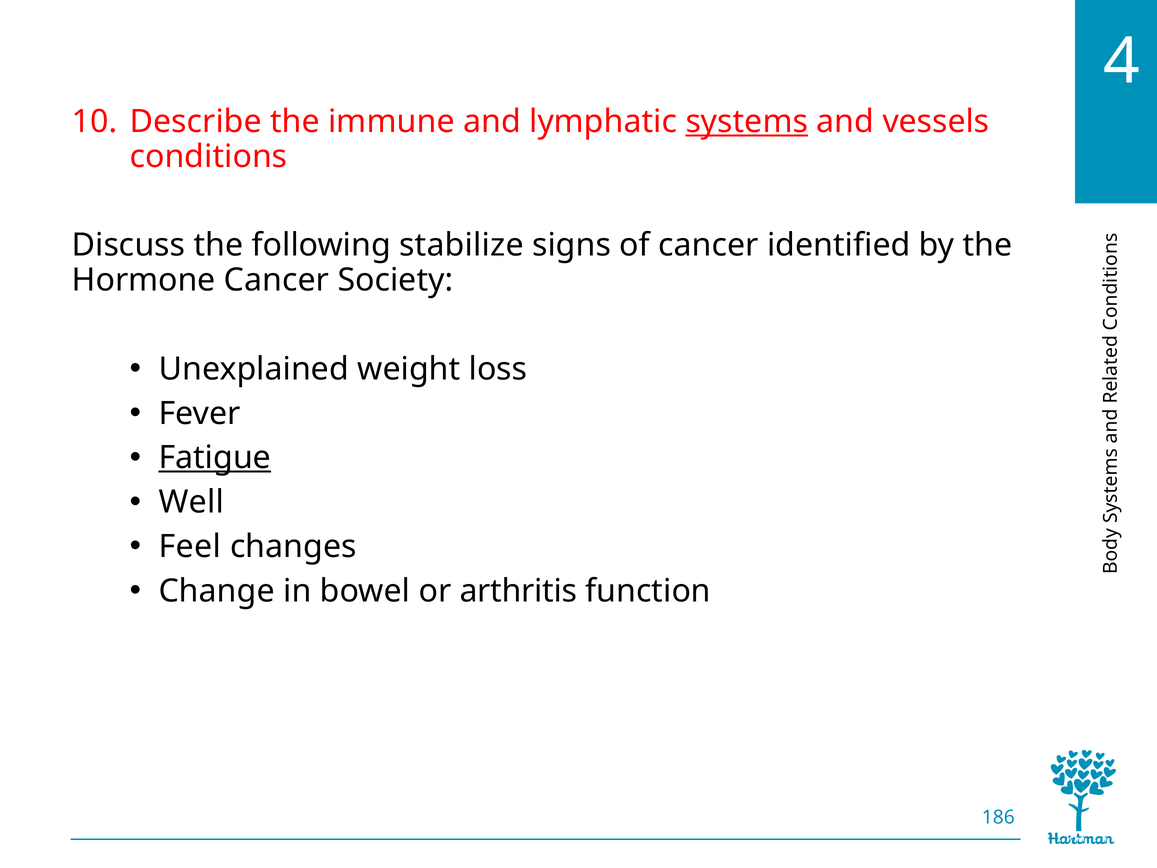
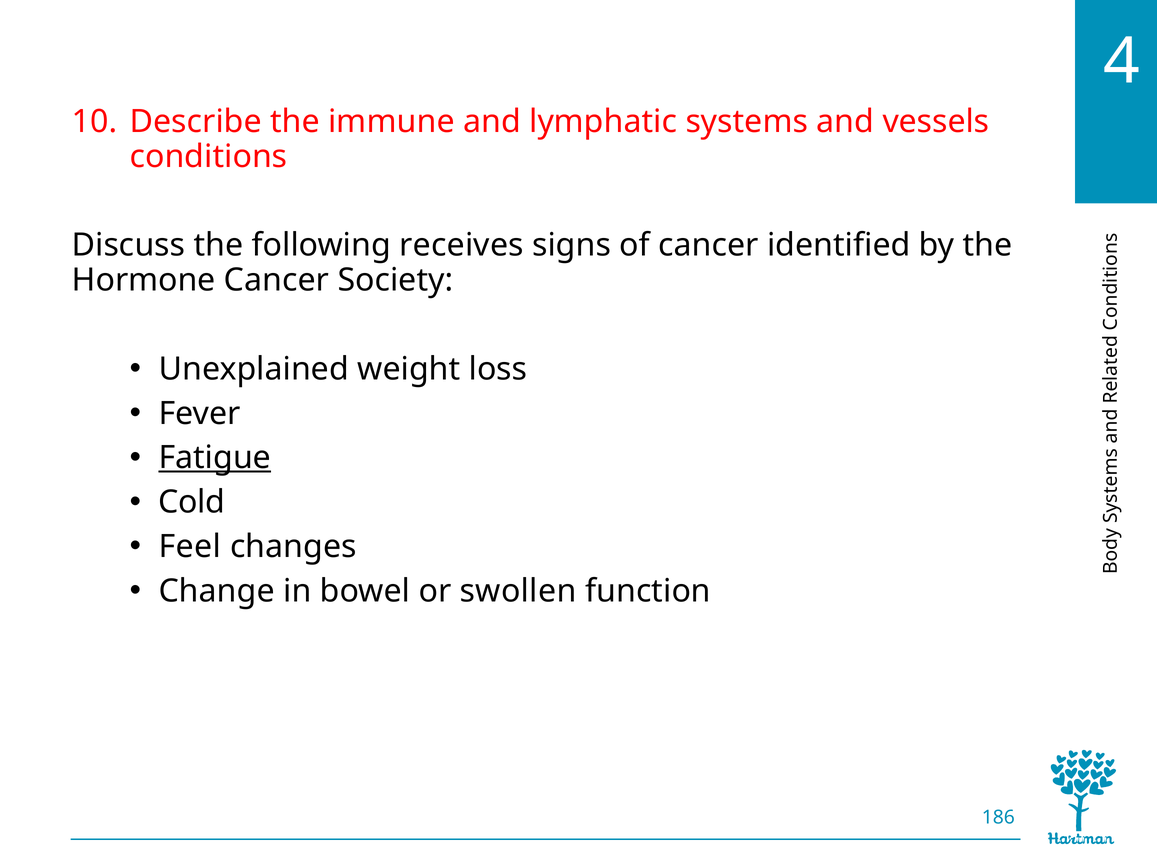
systems underline: present -> none (747, 122)
stabilize: stabilize -> receives (461, 245)
Well: Well -> Cold (192, 502)
arthritis: arthritis -> swollen (518, 591)
